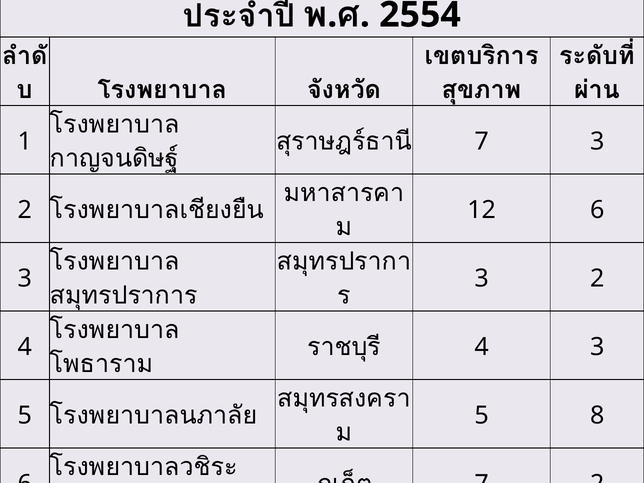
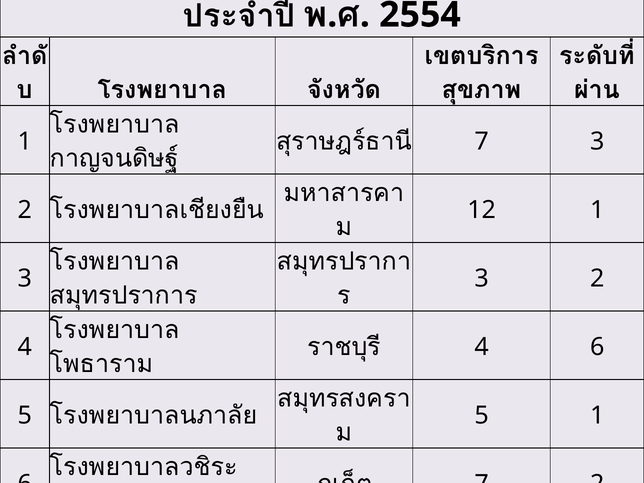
12 6: 6 -> 1 (597, 210)
4 3: 3 -> 6 (597, 347)
5 8: 8 -> 1 (597, 415)
